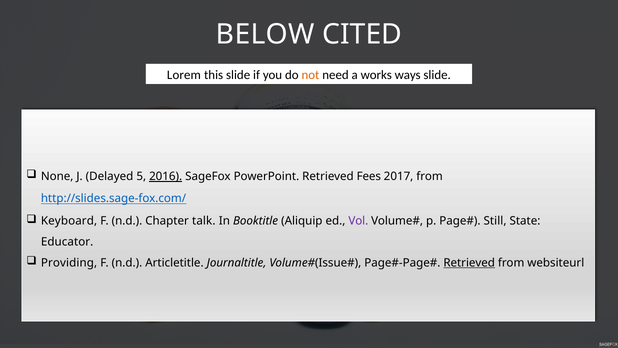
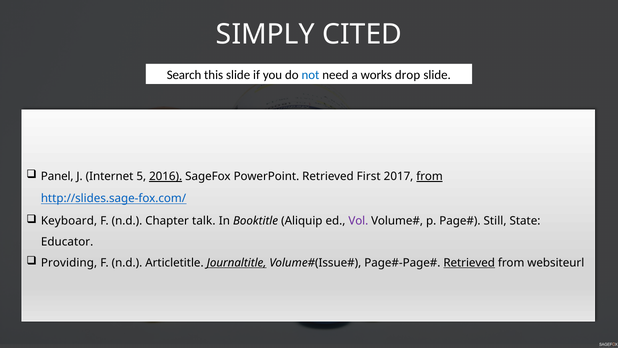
BELOW: BELOW -> SIMPLY (265, 34)
Lorem: Lorem -> Search (184, 75)
not colour: orange -> blue (310, 75)
ways: ways -> drop (408, 75)
None: None -> Panel (57, 176)
Delayed: Delayed -> Internet (110, 176)
Fees: Fees -> First (369, 176)
from underline: none -> present (430, 176)
Journaltitle underline: none -> present (237, 263)
